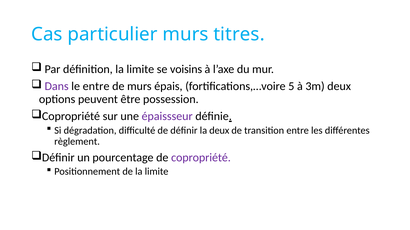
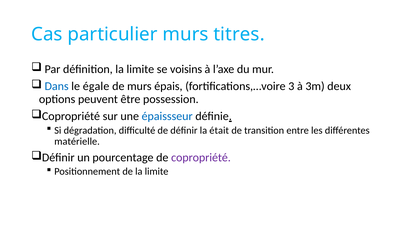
Dans colour: purple -> blue (57, 86)
le entre: entre -> égale (96, 86)
5: 5 -> 3 (291, 86)
épaissseur colour: purple -> blue (167, 117)
la deux: deux -> était (219, 131)
règlement: règlement -> matérielle (77, 142)
